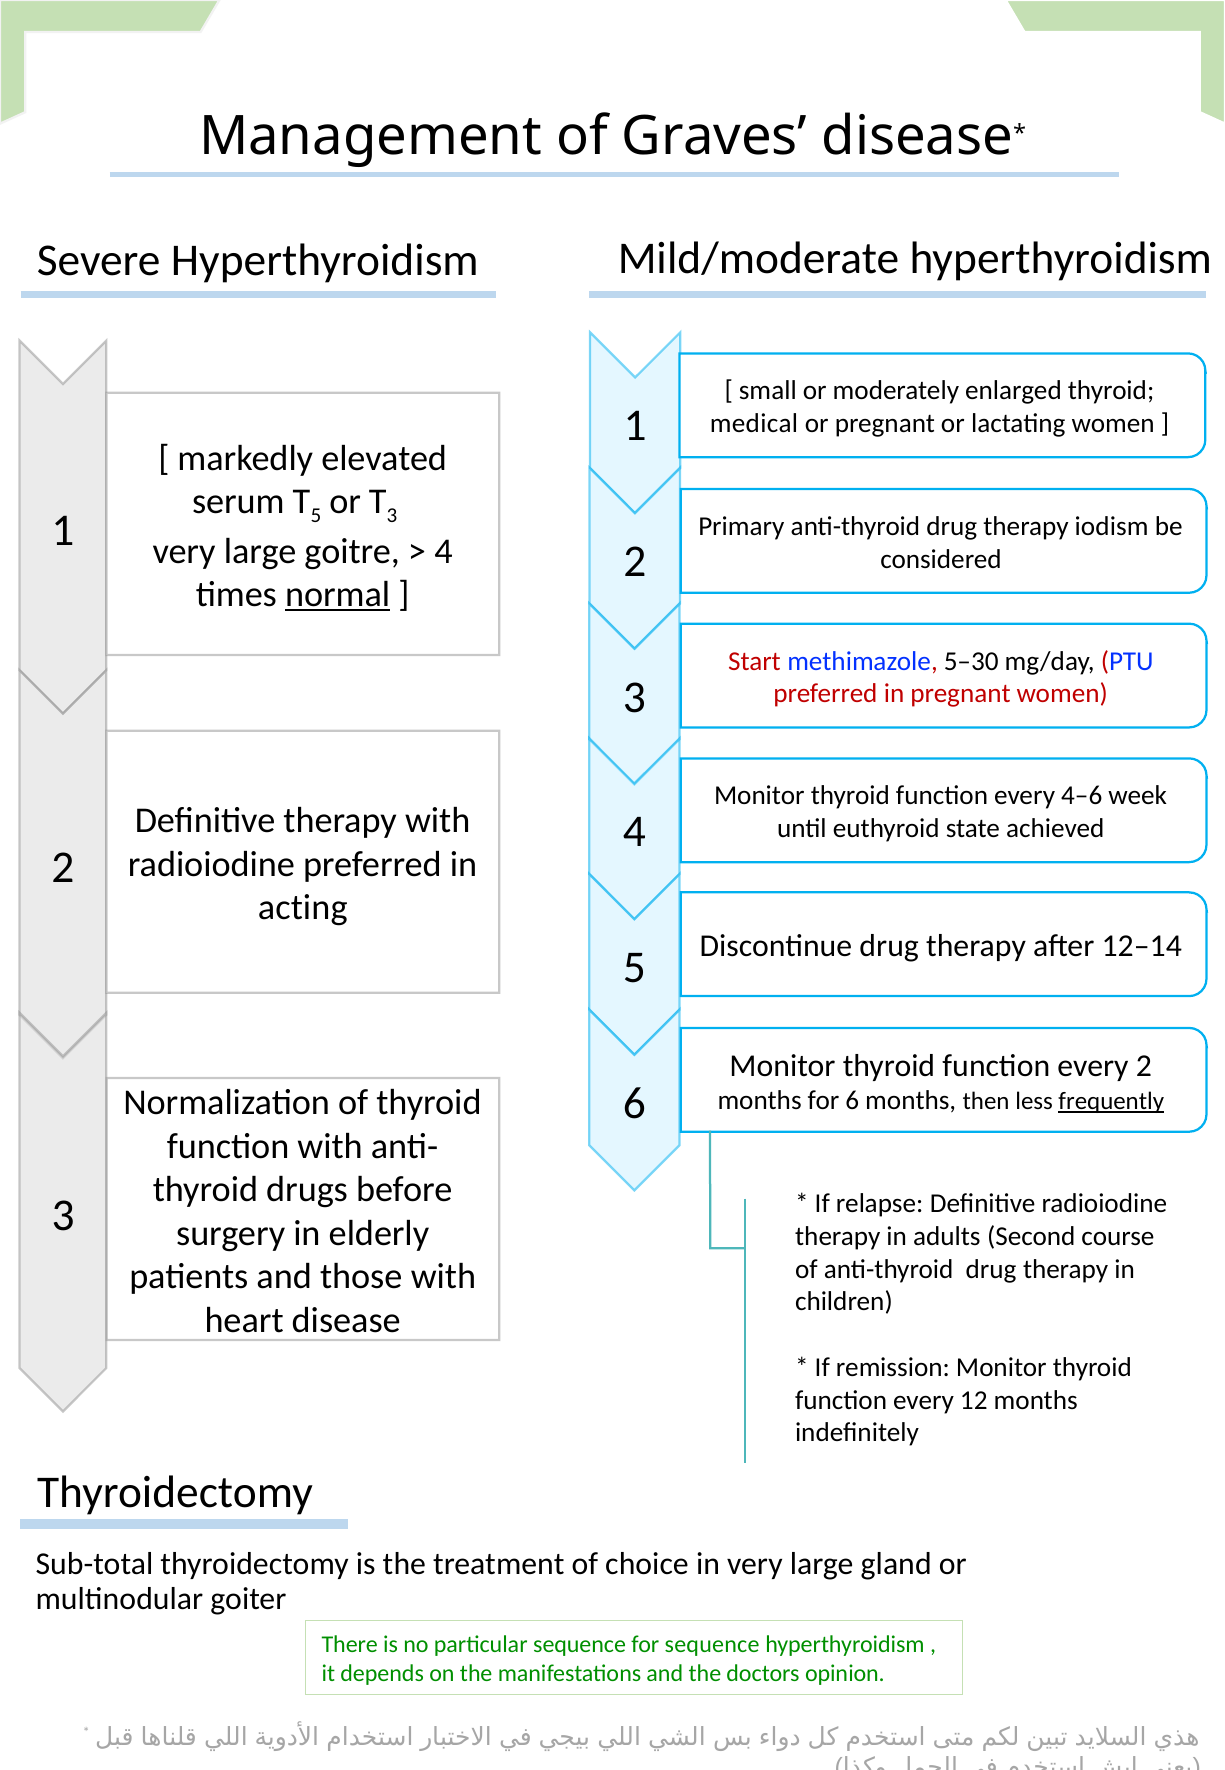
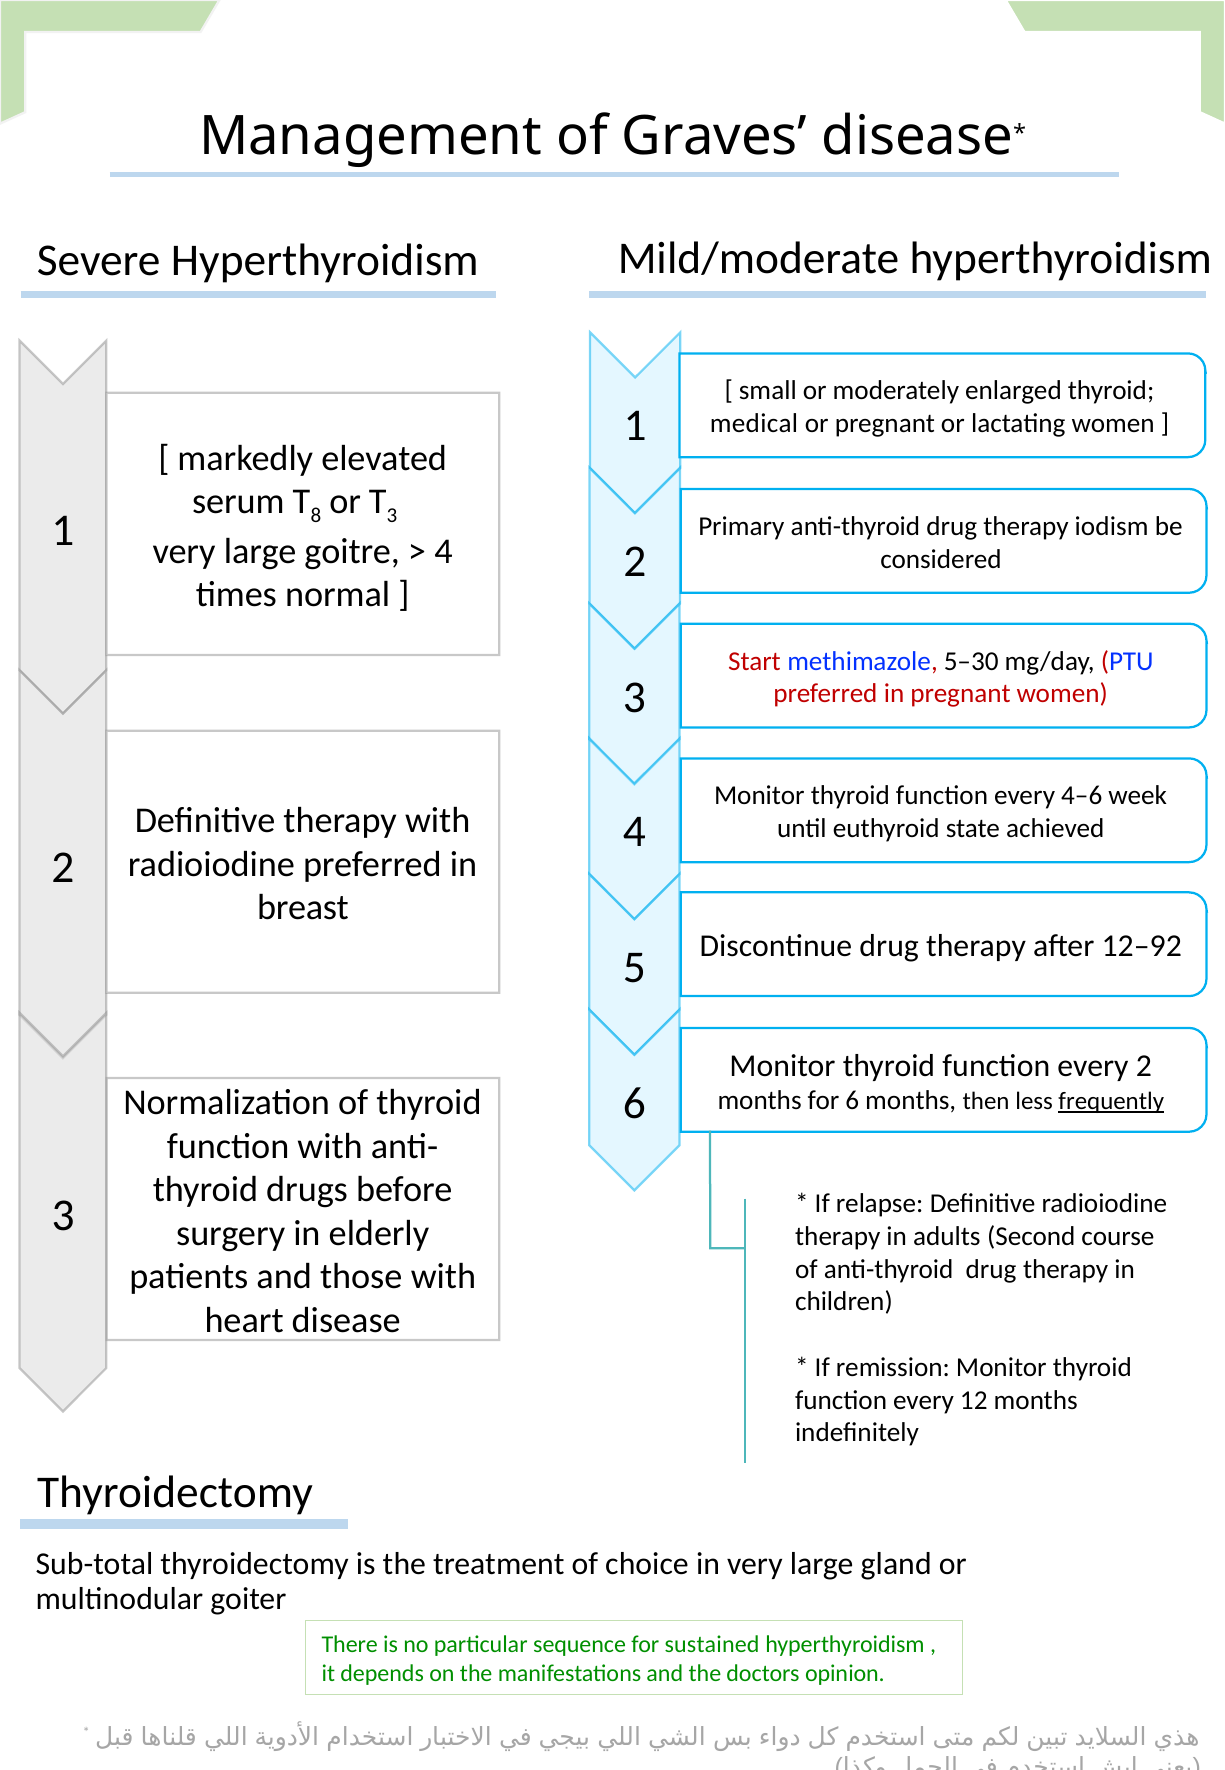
5: 5 -> 8 (316, 516)
normal underline: present -> none (338, 595)
acting: acting -> breast (303, 908)
12–14: 12–14 -> 12–92 (1142, 946)
for sequence: sequence -> sustained (712, 1644)
